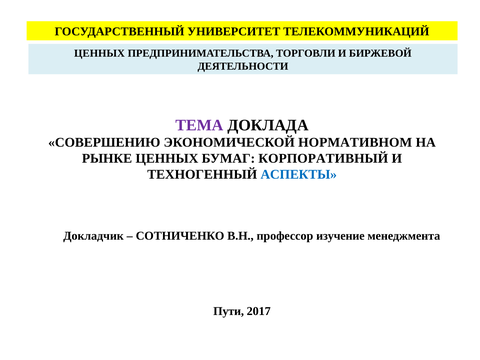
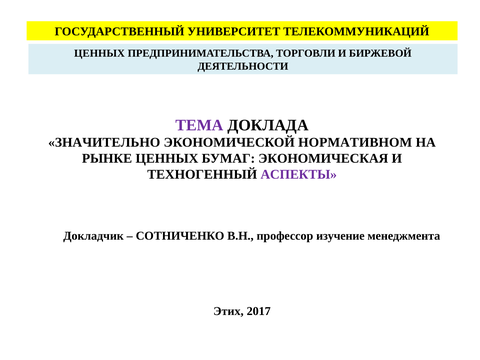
СОВЕРШЕНИЮ: СОВЕРШЕНИЮ -> ЗНАЧИТЕЛЬНО (104, 142)
КОРПОРАТИВНЫЙ: КОРПОРАТИВНЫЙ -> ЭКОНОМИЧЕСКАЯ (323, 158)
АСПЕКТЫ colour: blue -> purple (299, 174)
Пути: Пути -> Этих (229, 311)
